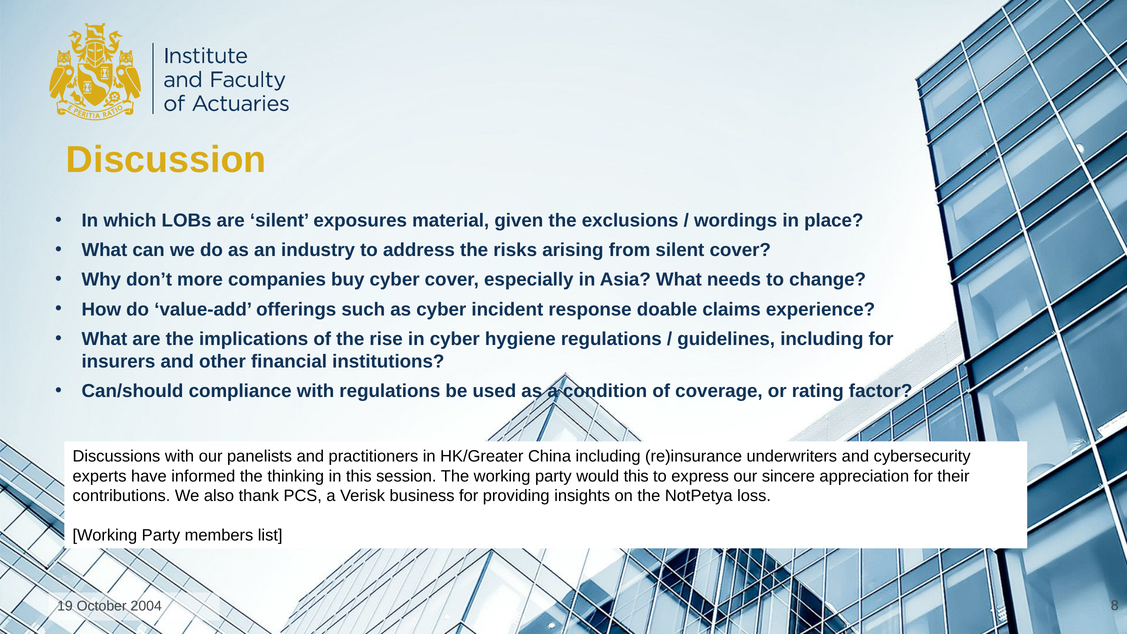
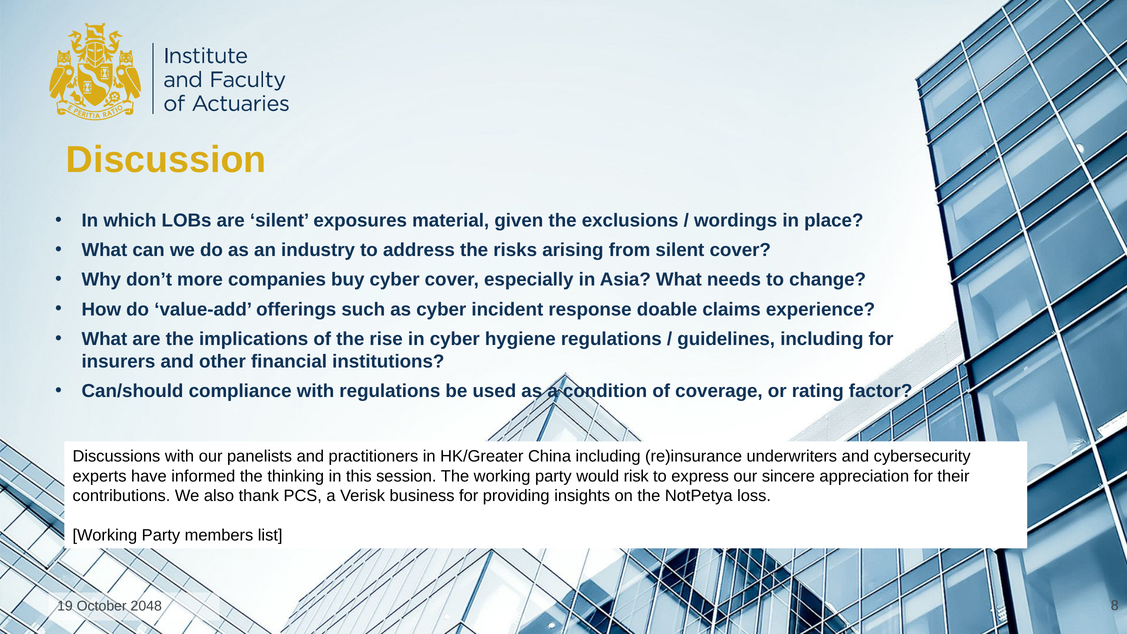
would this: this -> risk (636, 476)
2004: 2004 -> 2048 (146, 606)
